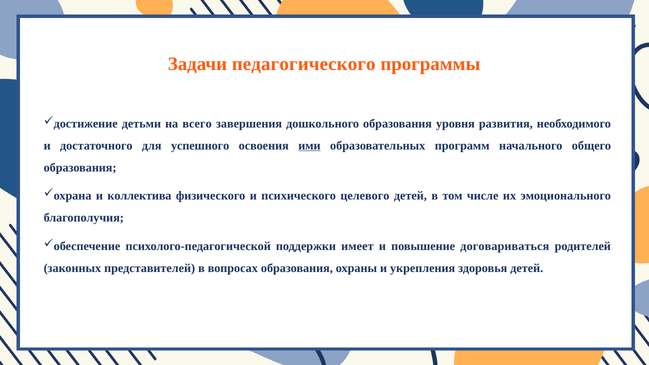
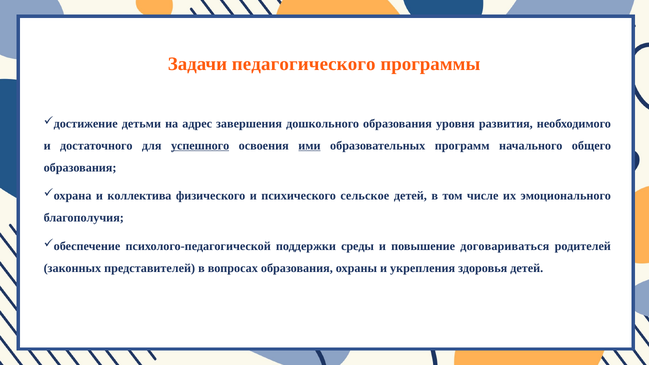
всего: всего -> адрес (197, 124)
успешного underline: none -> present (200, 146)
целевого: целевого -> сельское (365, 196)
имеет: имеет -> среды (358, 246)
